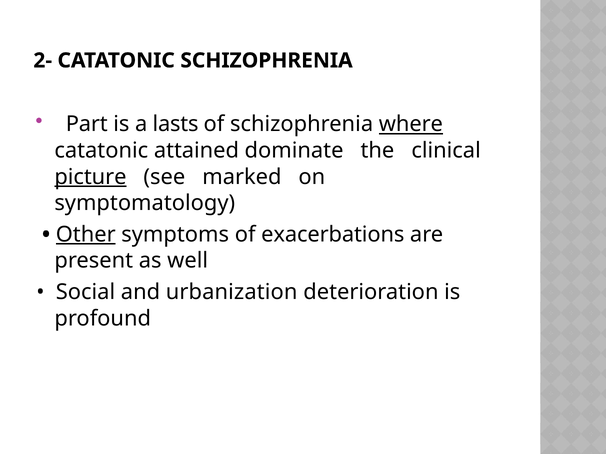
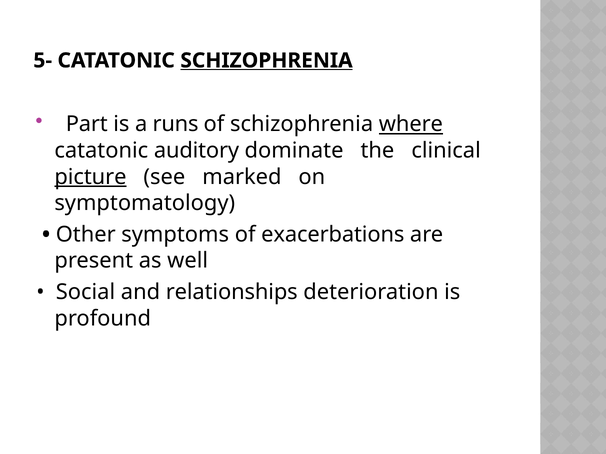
2-: 2- -> 5- (43, 61)
SCHIZOPHRENIA underline: none -> present (266, 61)
lasts: lasts -> runs (176, 124)
attained: attained -> auditory (196, 151)
Other underline: present -> none (86, 235)
urbanization: urbanization -> relationships (232, 292)
